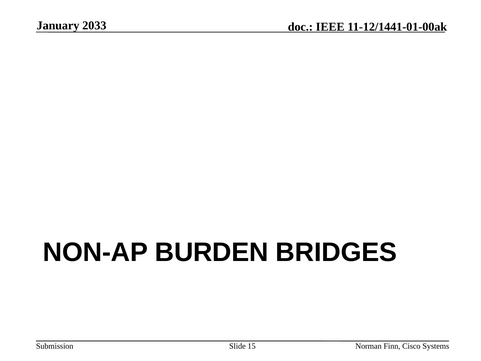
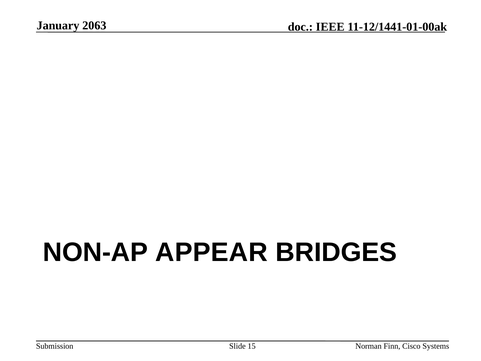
2033: 2033 -> 2063 (94, 25)
BURDEN: BURDEN -> APPEAR (211, 252)
